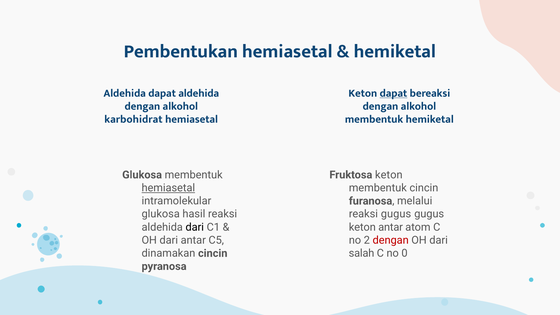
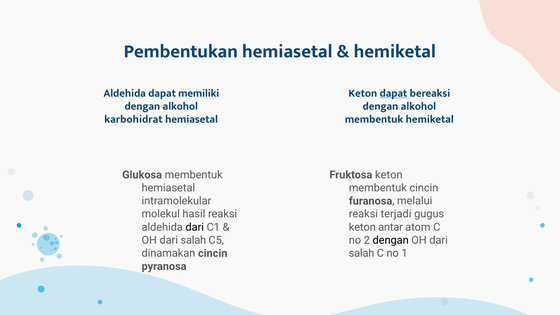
dapat aldehida: aldehida -> memiliki (199, 93)
hemiasetal underline: present -> none (168, 188)
glukosa: glukosa -> molekul (161, 214)
reaksi gugus: gugus -> terjadi (396, 214)
antar: antar -> salah (193, 240)
dengan colour: red -> black (391, 240)
0: 0 -> 1 (405, 253)
